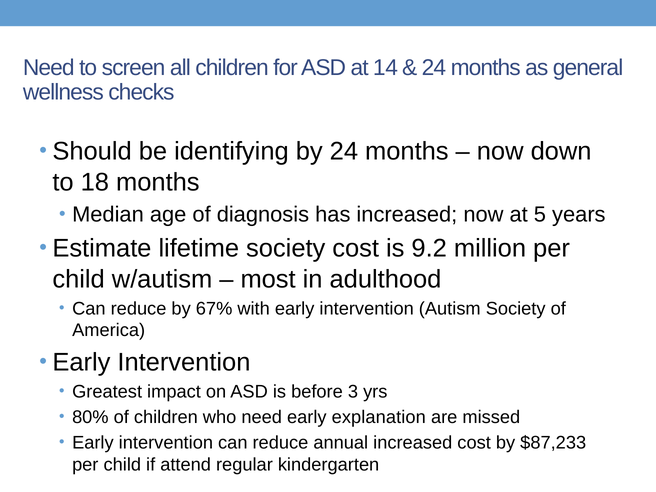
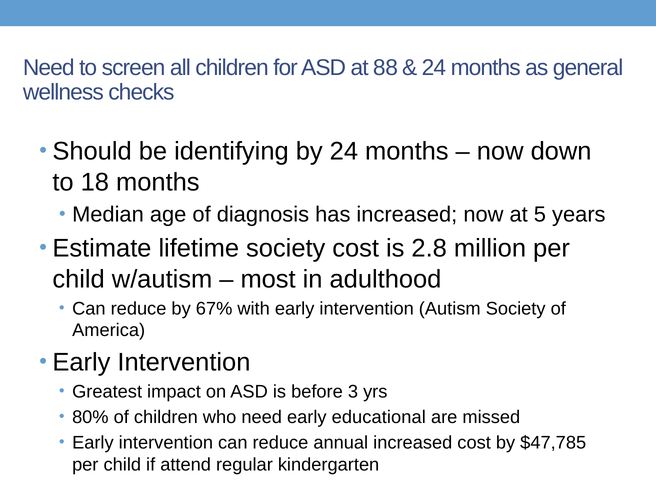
14: 14 -> 88 (385, 68)
9.2: 9.2 -> 2.8 (429, 249)
explanation: explanation -> educational (379, 417)
$87,233: $87,233 -> $47,785 (553, 443)
